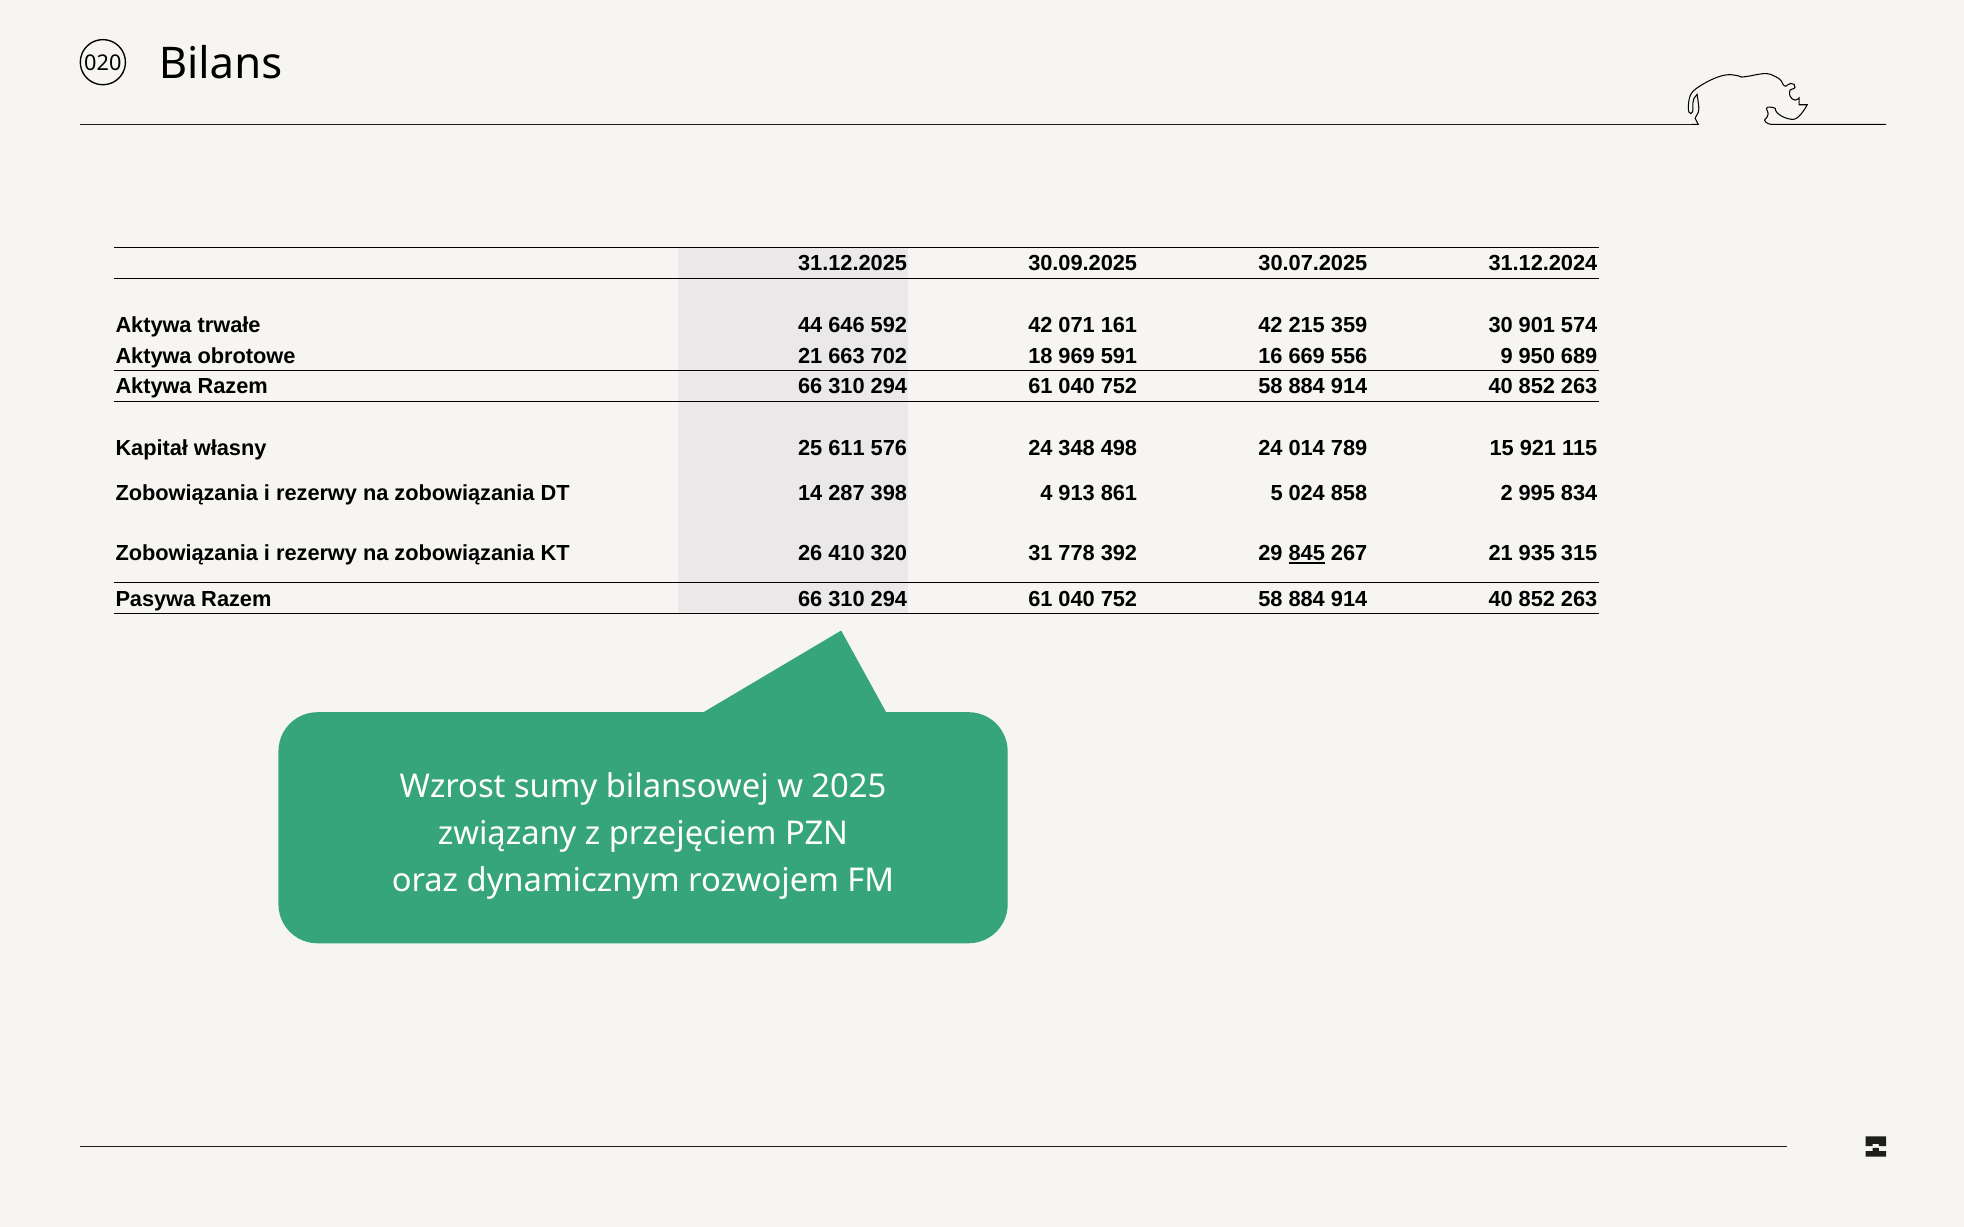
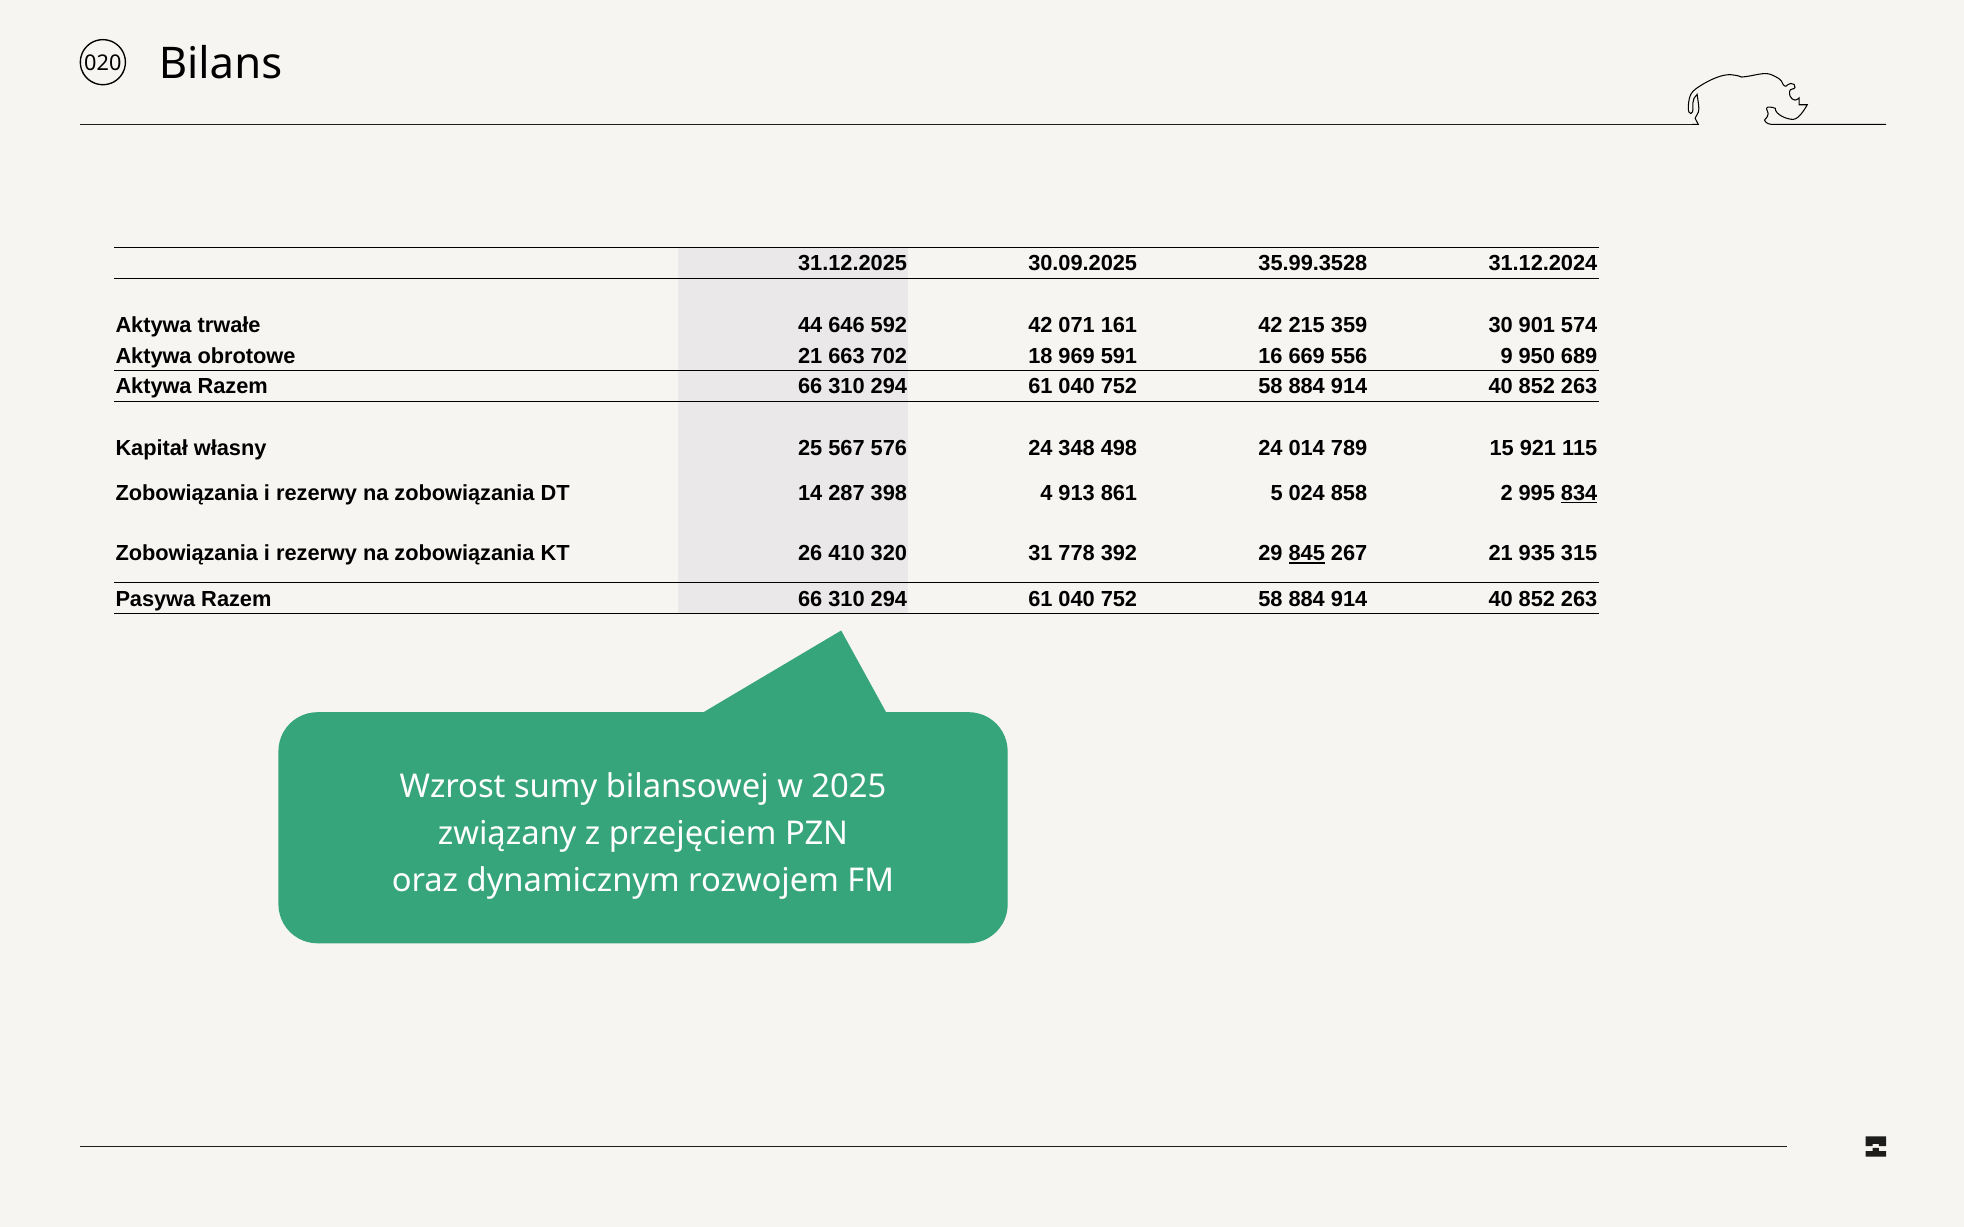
30.07.2025: 30.07.2025 -> 35.99.3528 (1313, 264)
611: 611 -> 567 (846, 448)
834 underline: none -> present (1579, 494)
